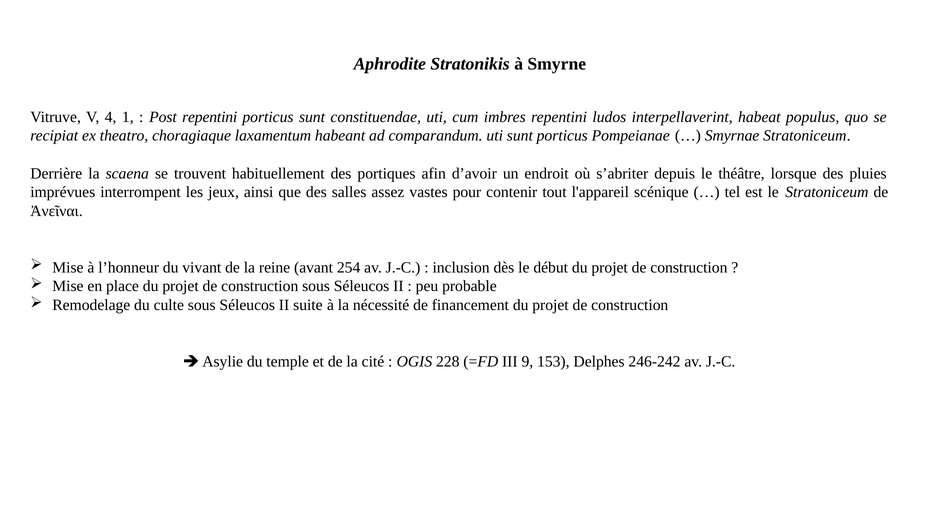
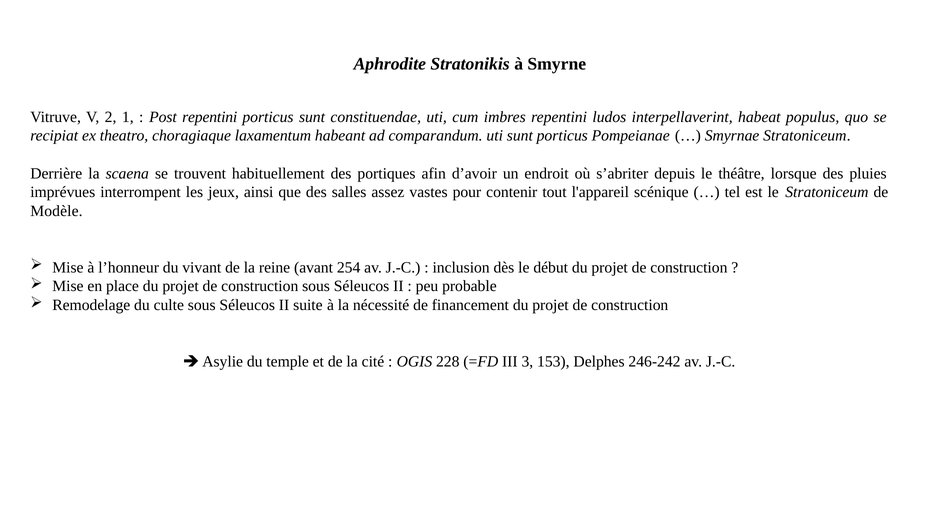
4: 4 -> 2 (111, 117)
Ἀνεῖναι: Ἀνεῖναι -> Modèle (56, 211)
9: 9 -> 3 (527, 361)
